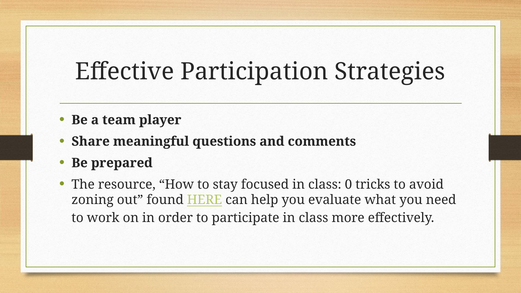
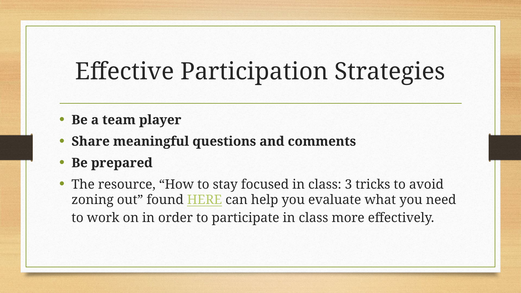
0: 0 -> 3 (348, 184)
